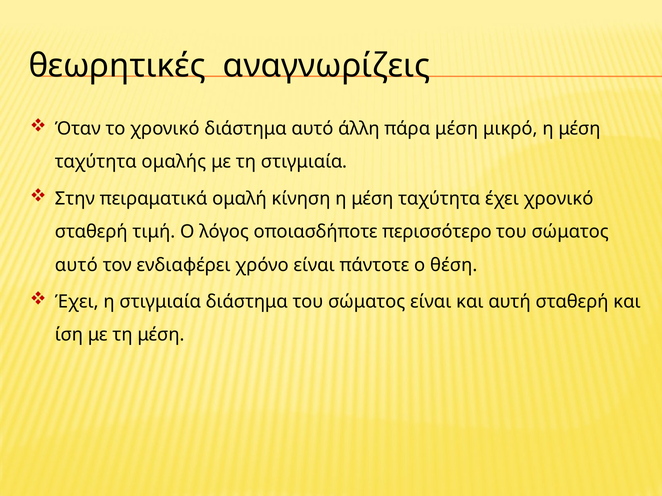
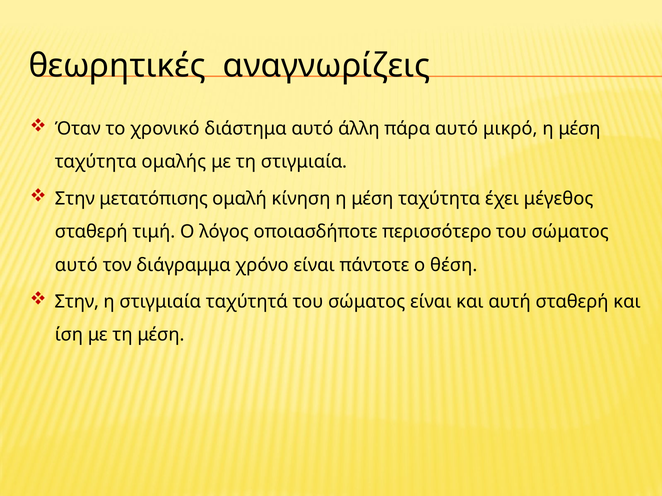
πάρα μέση: μέση -> αυτό (457, 129)
πειραματικά: πειραματικά -> μετατόπισης (154, 199)
έχει χρονικό: χρονικό -> μέγεθος (559, 199)
ενδιαφέρει: ενδιαφέρει -> διάγραμμα (184, 265)
Έχει: Έχει -> Στην (77, 302)
στιγμιαία διάστημα: διάστημα -> ταχύτητά (247, 302)
